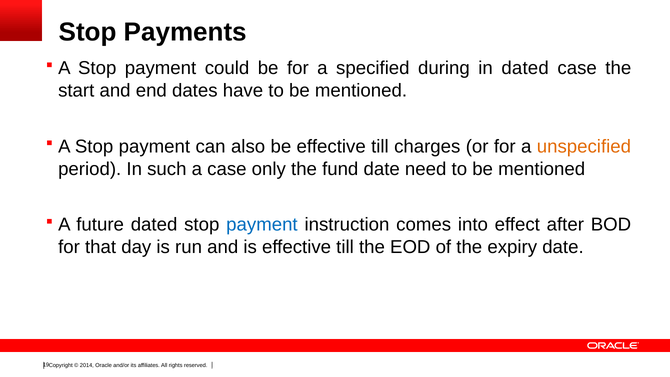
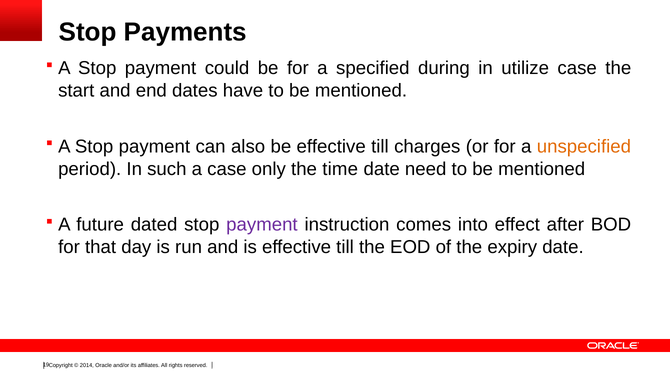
in dated: dated -> utilize (525, 68)
fund: fund -> time (340, 169)
payment colour: blue -> purple (262, 225)
